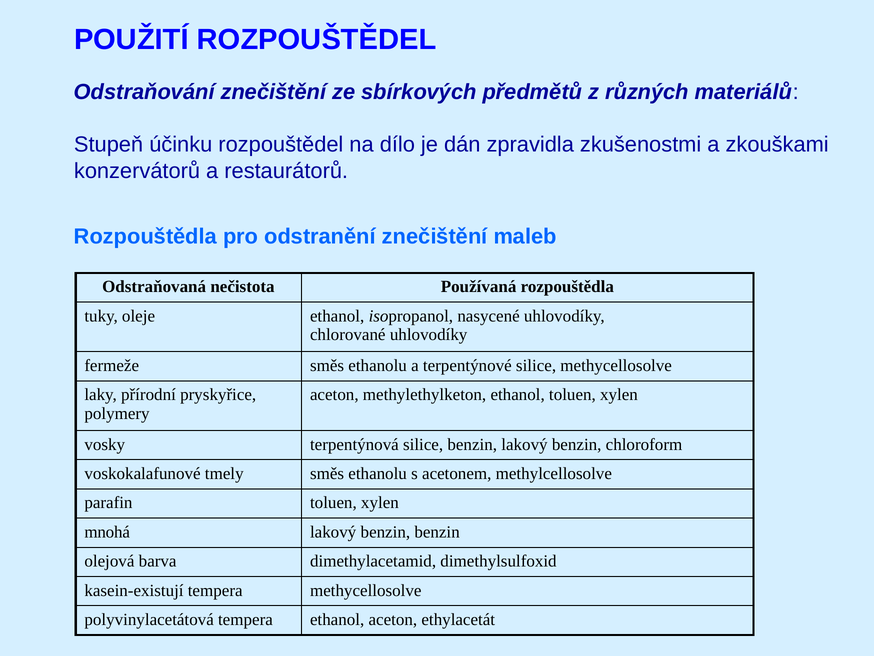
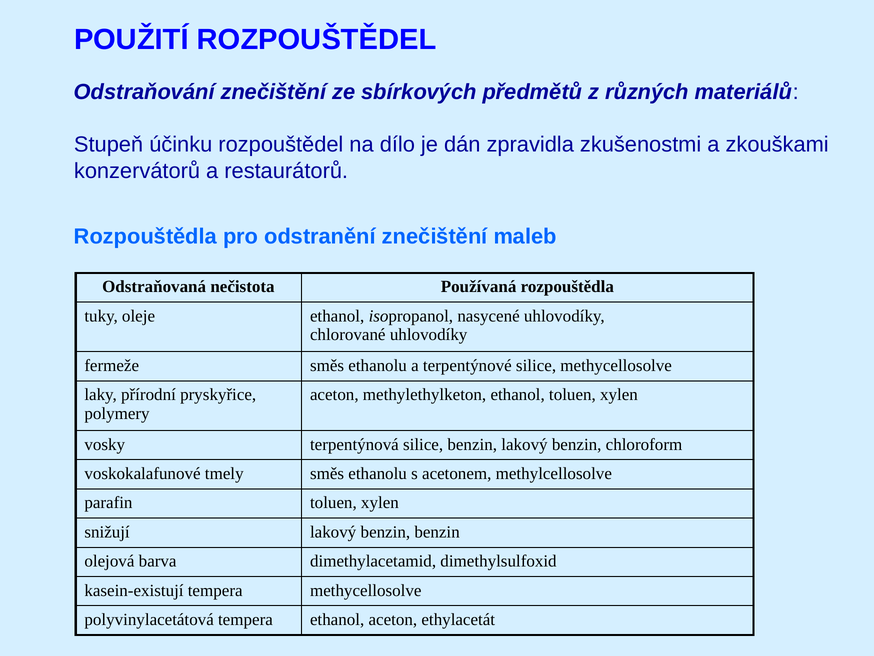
mnohá: mnohá -> snižují (107, 532)
